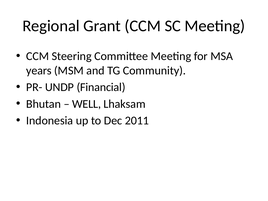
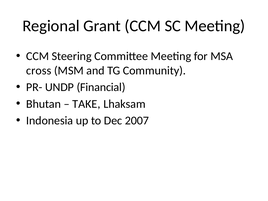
years: years -> cross (39, 71)
WELL: WELL -> TAKE (86, 104)
2011: 2011 -> 2007 (137, 121)
